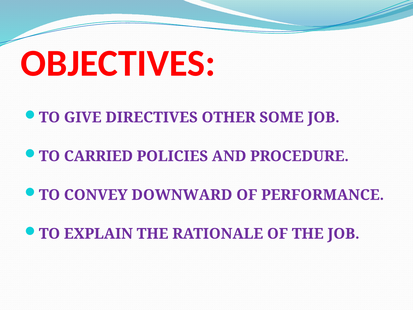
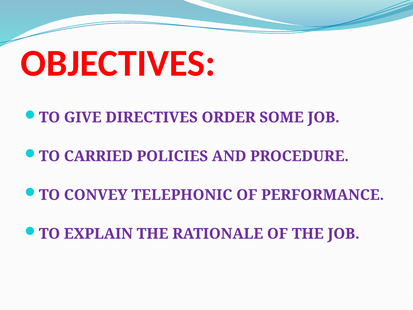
OTHER: OTHER -> ORDER (229, 117)
DOWNWARD: DOWNWARD -> TELEPHONIC (182, 195)
